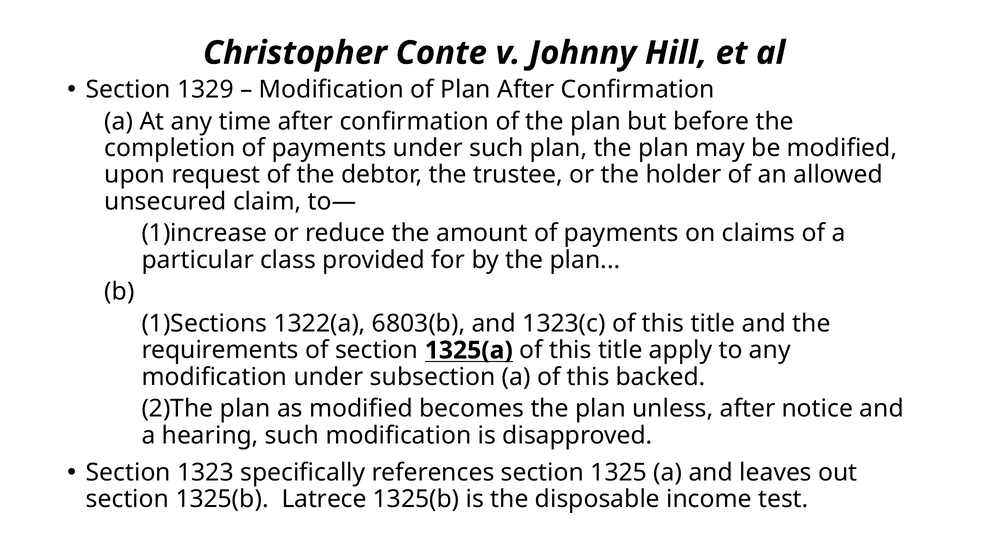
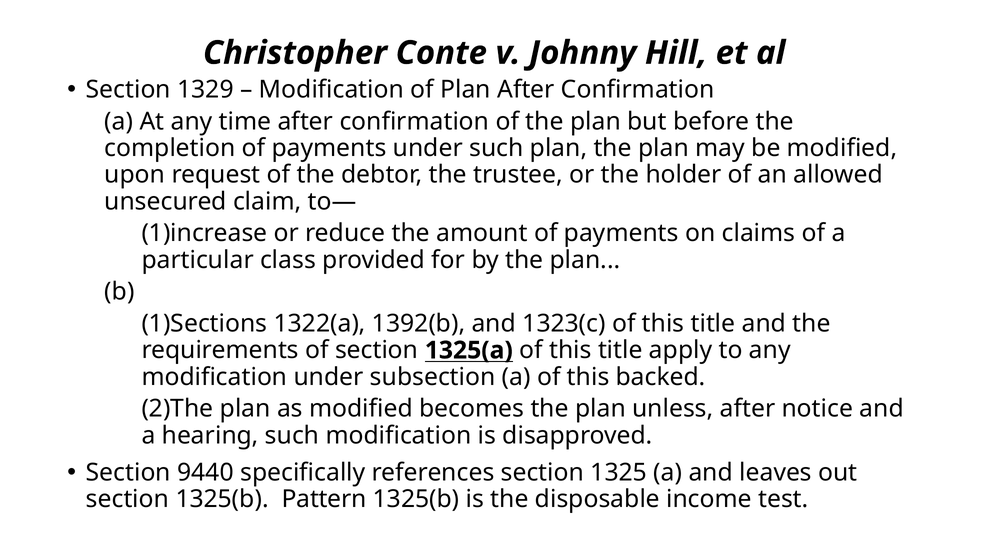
6803(b: 6803(b -> 1392(b (419, 324)
1323: 1323 -> 9440 (205, 473)
Latrece: Latrece -> Pattern (324, 499)
